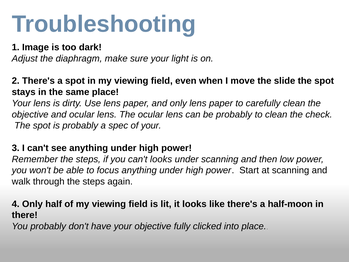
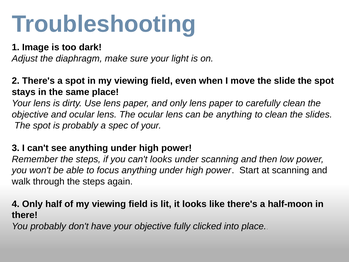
be probably: probably -> anything (234, 114)
check: check -> slides (319, 114)
